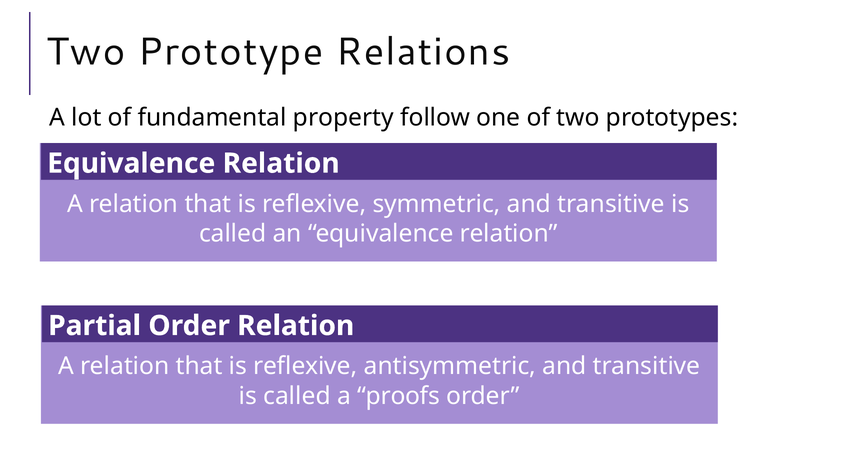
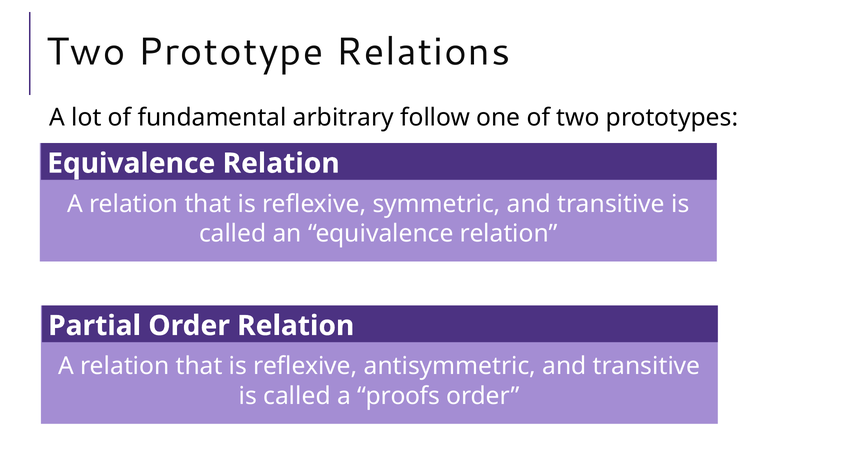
property: property -> arbitrary (343, 118)
